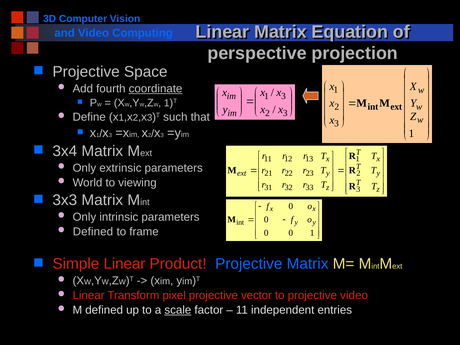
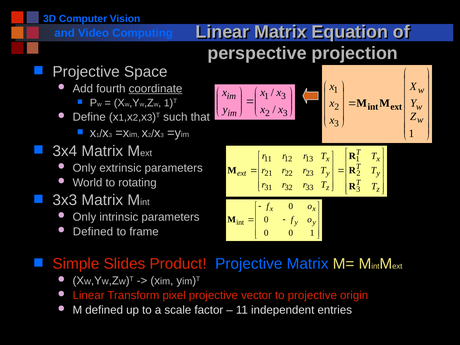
viewing: viewing -> rotating (137, 183)
Simple Linear: Linear -> Slides (124, 264)
projective video: video -> origin (354, 295)
scale underline: present -> none (178, 310)
